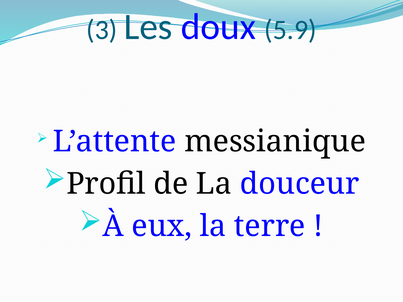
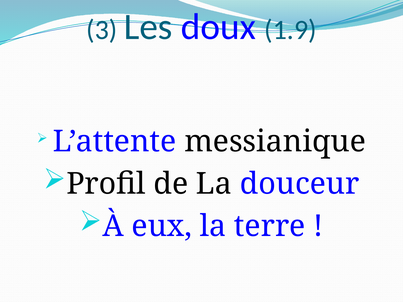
5.9: 5.9 -> 1.9 (290, 30)
